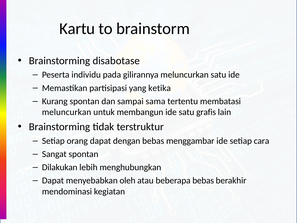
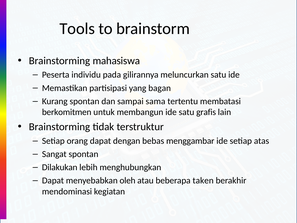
Kartu: Kartu -> Tools (77, 29)
disabotase: disabotase -> mahasiswa (116, 61)
ketika: ketika -> bagan (160, 88)
meluncurkan: meluncurkan -> berkomitmen (67, 112)
cara: cara -> atas (262, 141)
beberapa bebas: bebas -> taken (203, 180)
